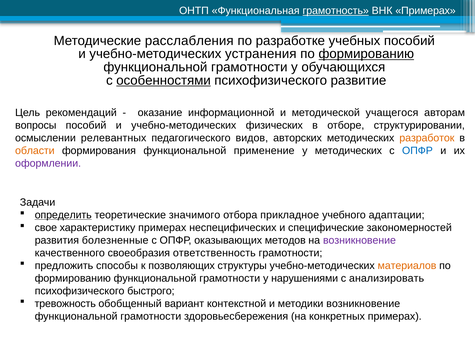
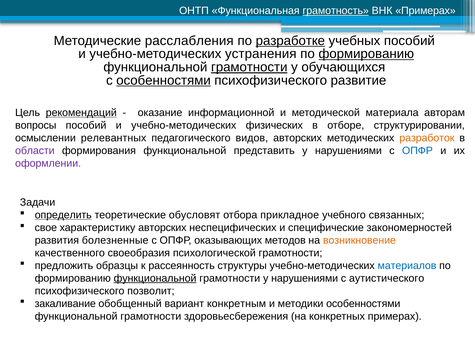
разработке underline: none -> present (290, 41)
грамотности underline: none -> present (249, 67)
рекомендаций underline: none -> present (81, 113)
учащегося: учащегося -> материала (392, 113)
области colour: orange -> purple (35, 151)
применение: применение -> представить (264, 151)
методических: методических -> нарушениями (348, 151)
значимого: значимого -> обусловят (195, 215)
адаптации: адаптации -> связанных (397, 215)
характеристику примерах: примерах -> авторских (162, 228)
возникновение colour: purple -> orange (359, 240)
ответственность: ответственность -> психологической (214, 253)
способы: способы -> образцы (117, 266)
позволяющих: позволяющих -> рассеянность (182, 266)
материалов colour: orange -> blue (407, 266)
функциональной underline: none -> present (155, 278)
анализировать: анализировать -> аутистического (387, 278)
быстрого: быстрого -> позволит (151, 291)
тревожность: тревожность -> закаливание (65, 304)
контекстной: контекстной -> конкретным (237, 304)
методики возникновение: возникновение -> особенностями (363, 304)
